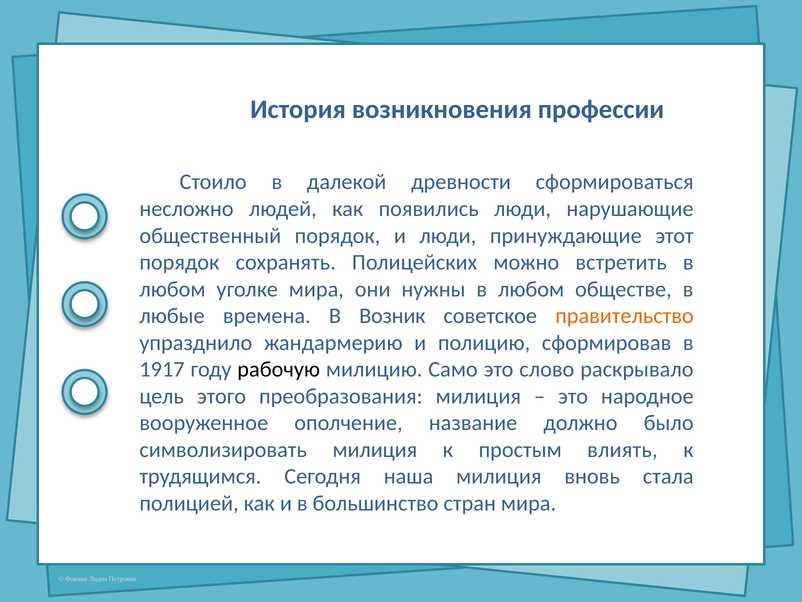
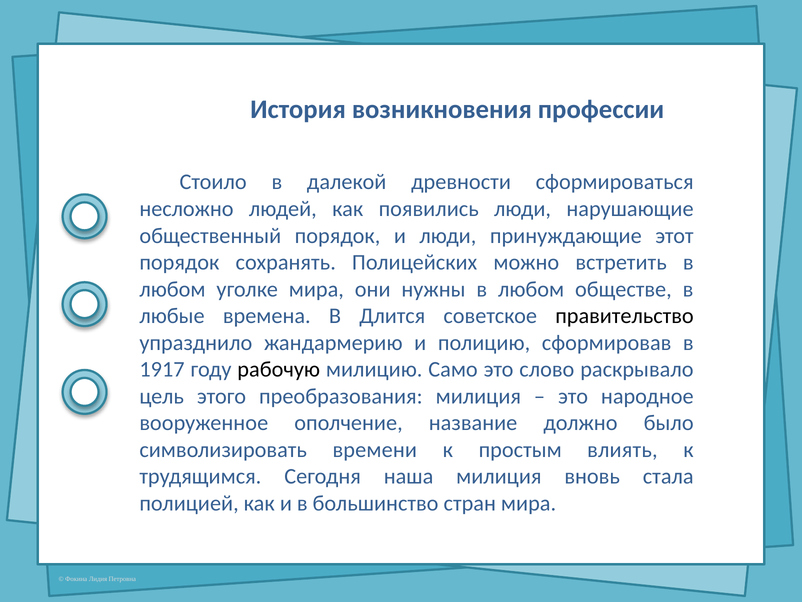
Возник: Возник -> Длится (392, 316)
правительство colour: orange -> black (624, 316)
символизировать милиция: милиция -> времени (375, 449)
